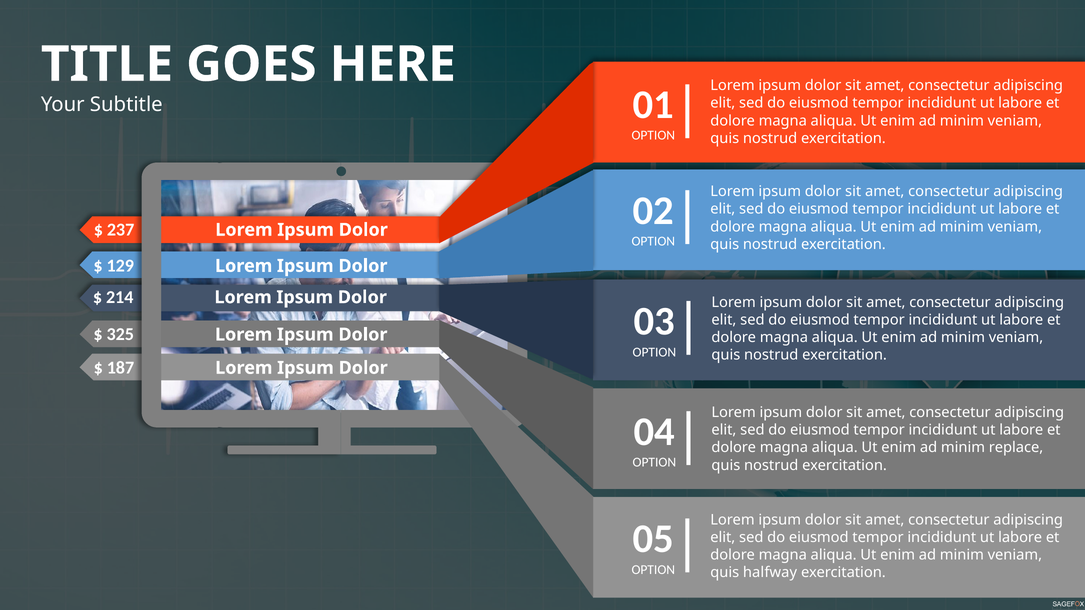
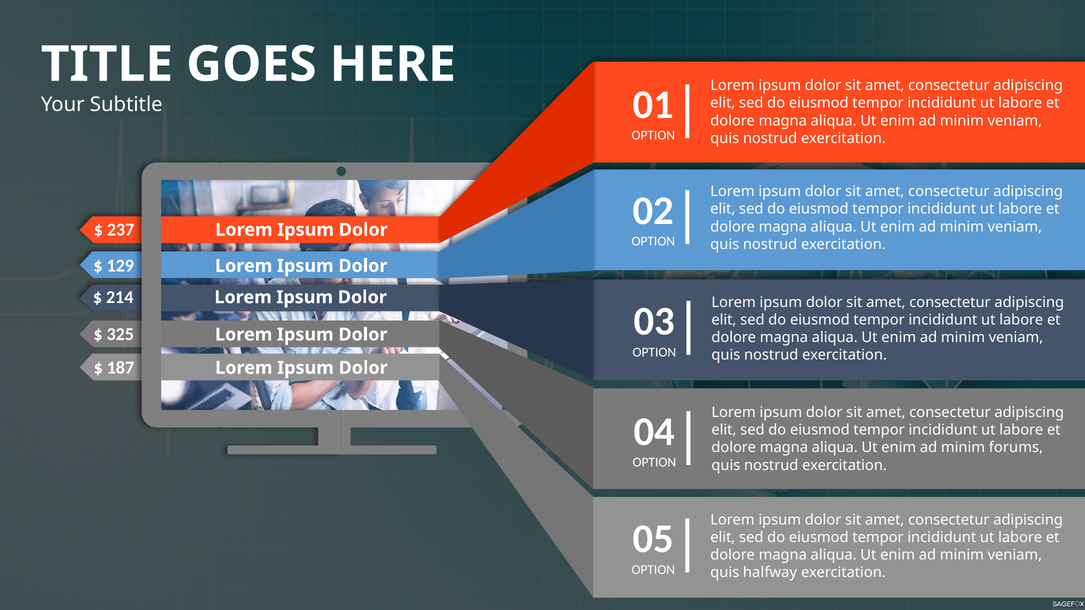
replace: replace -> forums (1016, 448)
